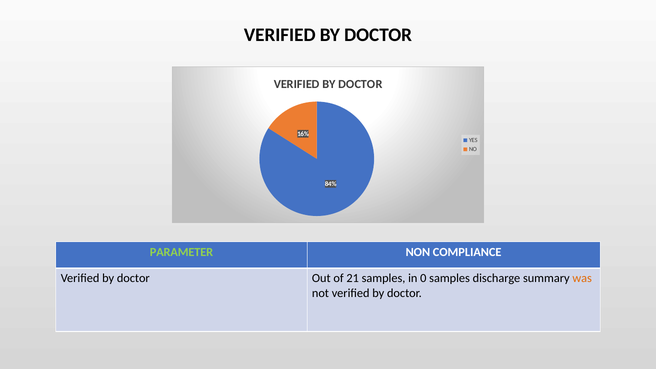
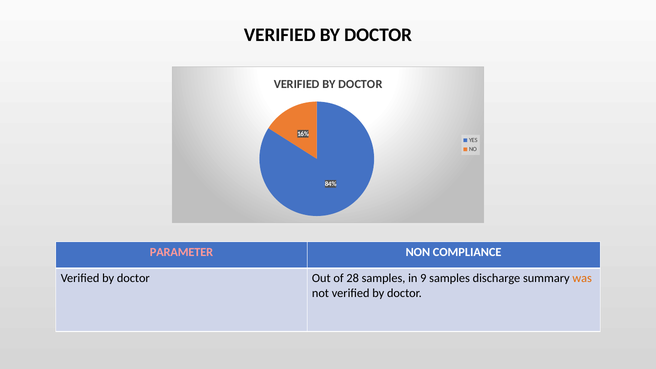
PARAMETER colour: light green -> pink (181, 252)
21: 21 -> 28 (353, 278)
0: 0 -> 9 (423, 278)
